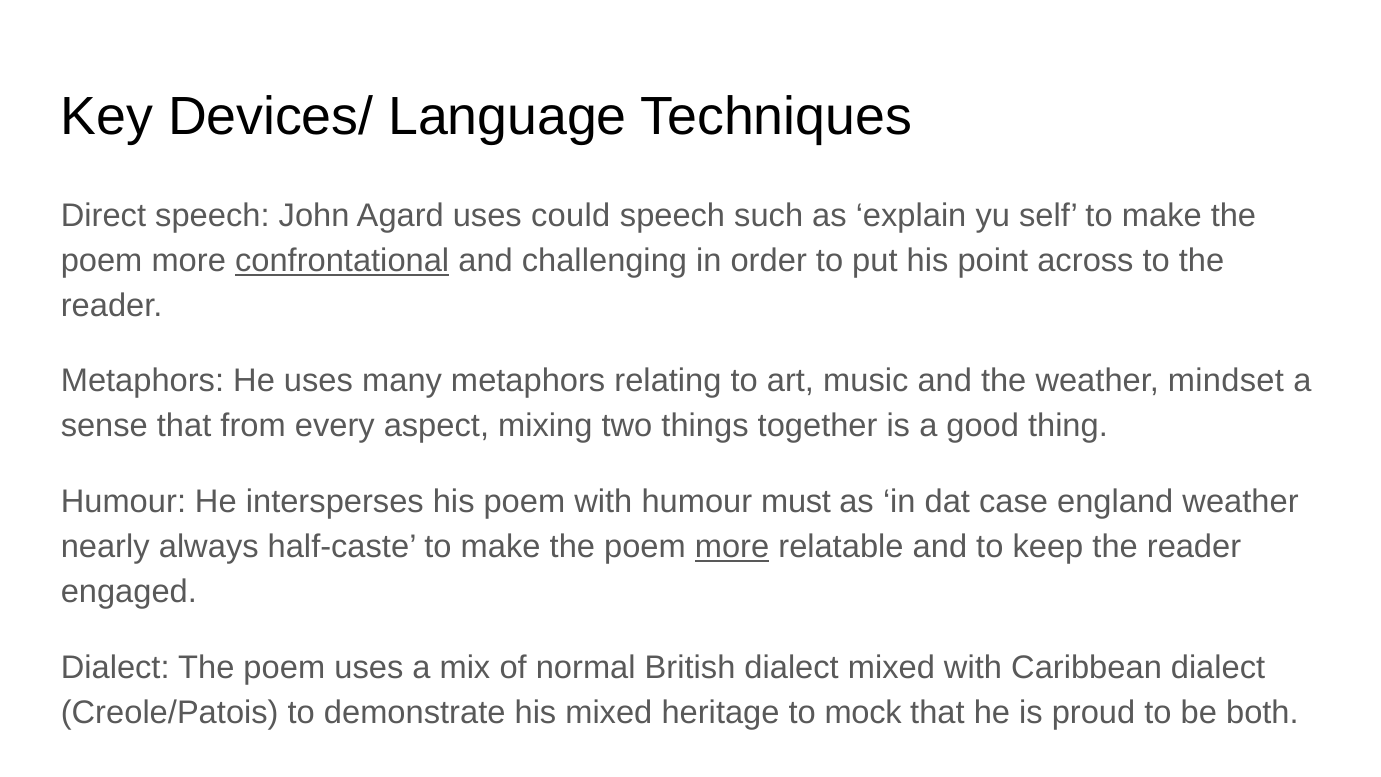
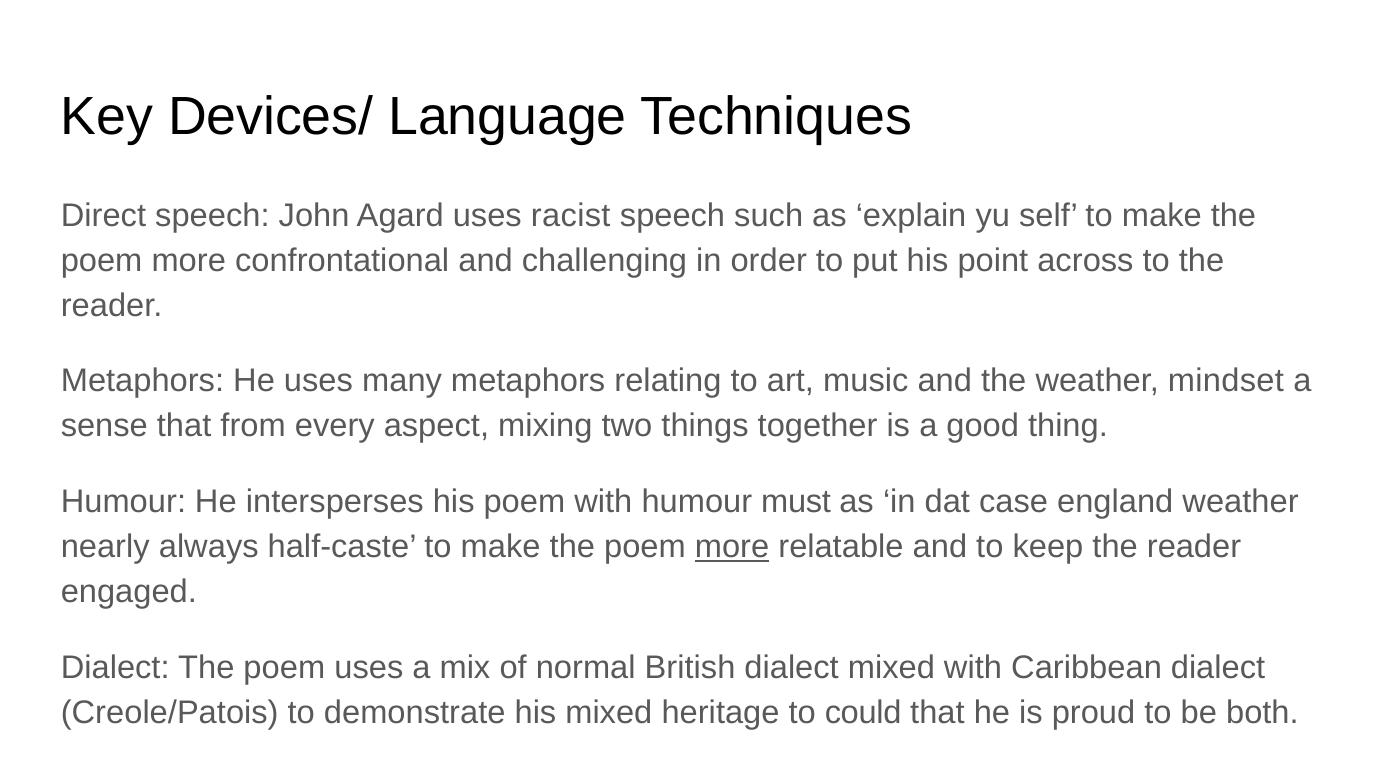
could: could -> racist (571, 216)
confrontational underline: present -> none (342, 260)
mock: mock -> could (863, 712)
